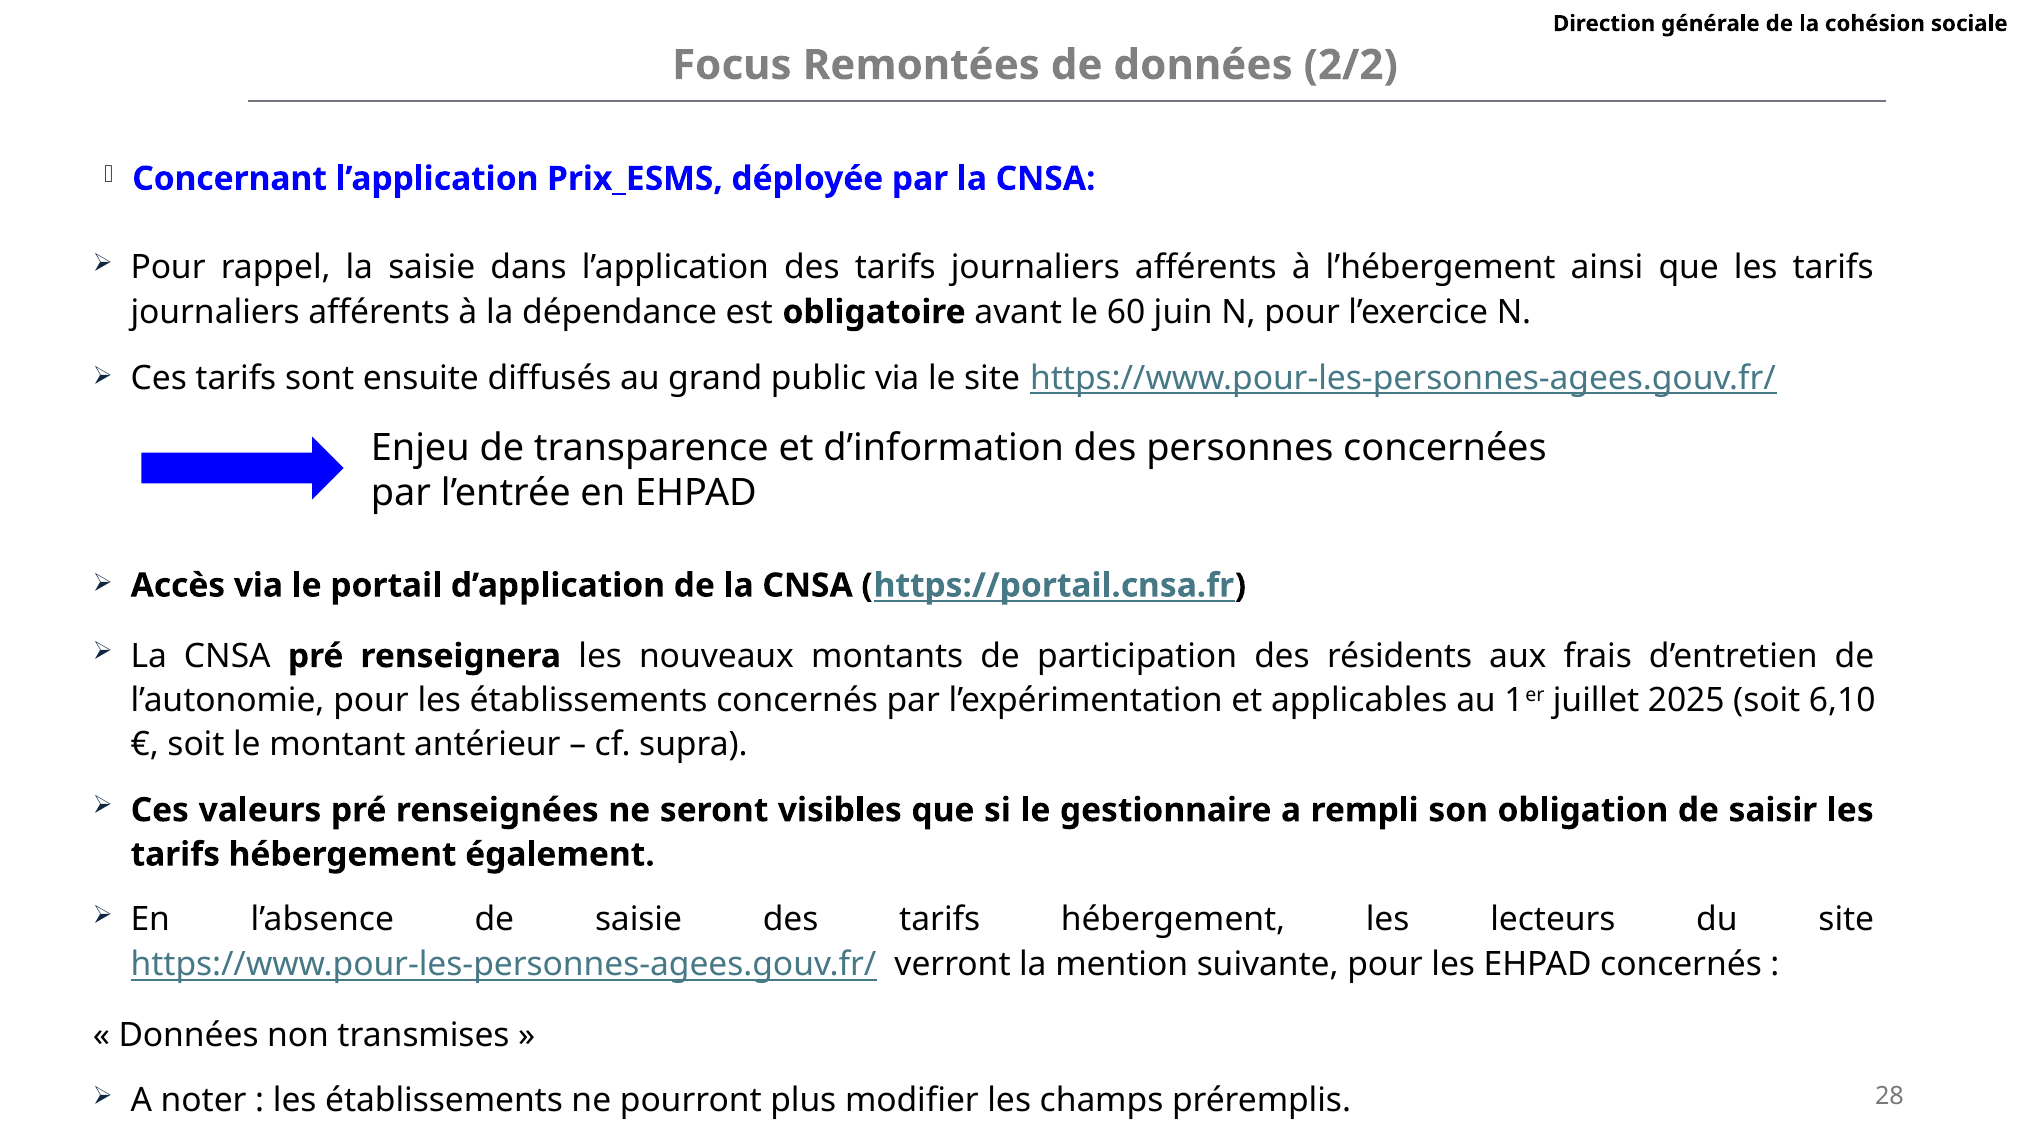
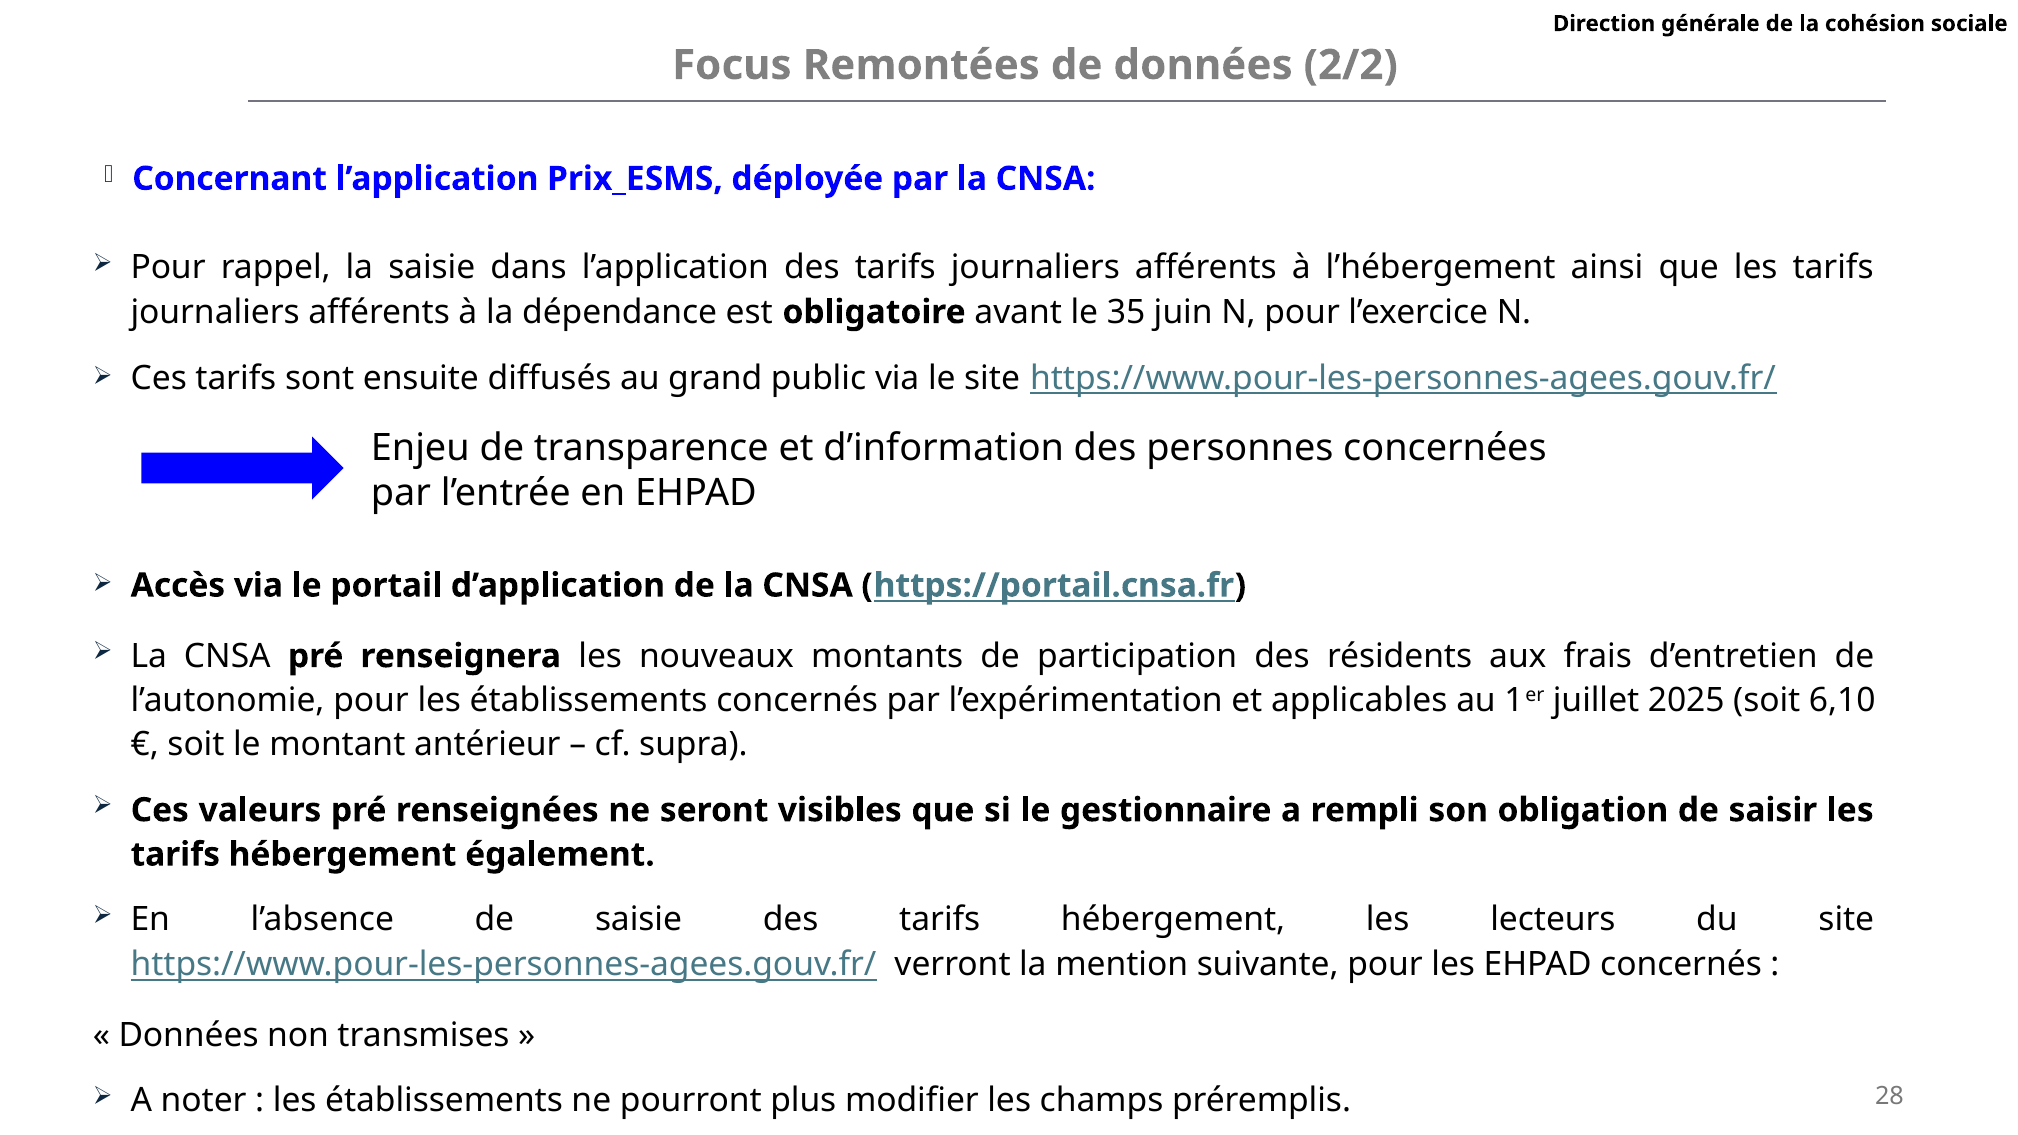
60: 60 -> 35 (1126, 312)
